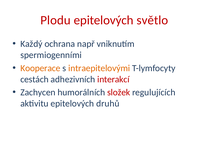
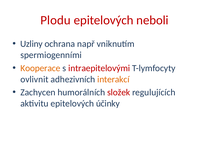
světlo: světlo -> neboli (152, 20)
Každý: Každý -> Uzliny (31, 44)
intraepitelovými colour: orange -> red (99, 68)
cestách: cestách -> ovlivnit (34, 79)
interakcí colour: red -> orange (113, 79)
druhů: druhů -> účinky (108, 103)
